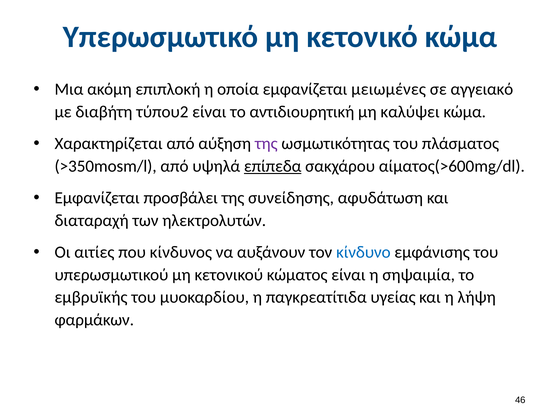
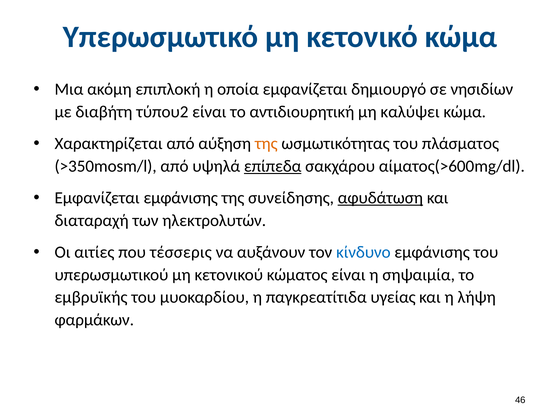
μειωμένες: μειωμένες -> δημιουργό (389, 89)
αγγειακό: αγγειακό -> νησιδίων (482, 89)
της colour: purple -> orange (266, 144)
Εμφανίζεται προσβάλει: προσβάλει -> εμφάνισης (181, 198)
αφυδάτωση underline: none -> present (380, 198)
κίνδυνος: κίνδυνος -> τέσσερις (181, 252)
